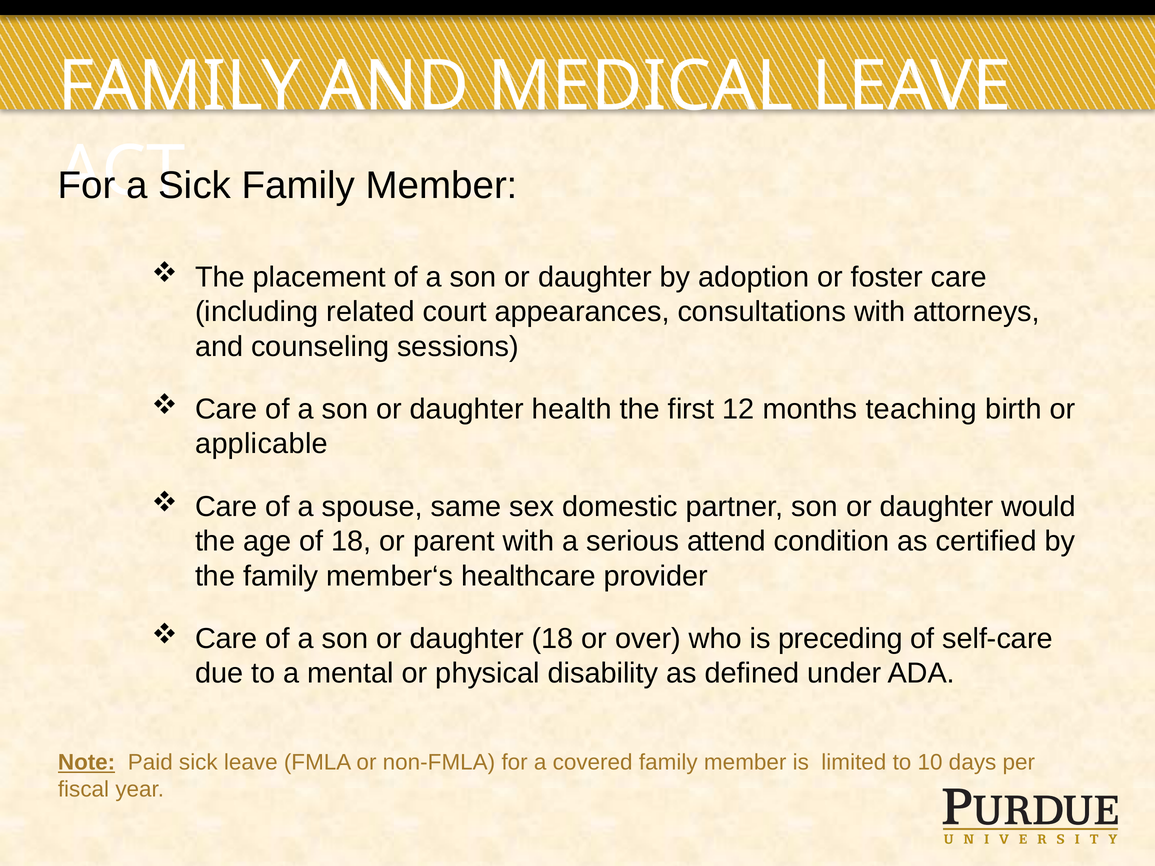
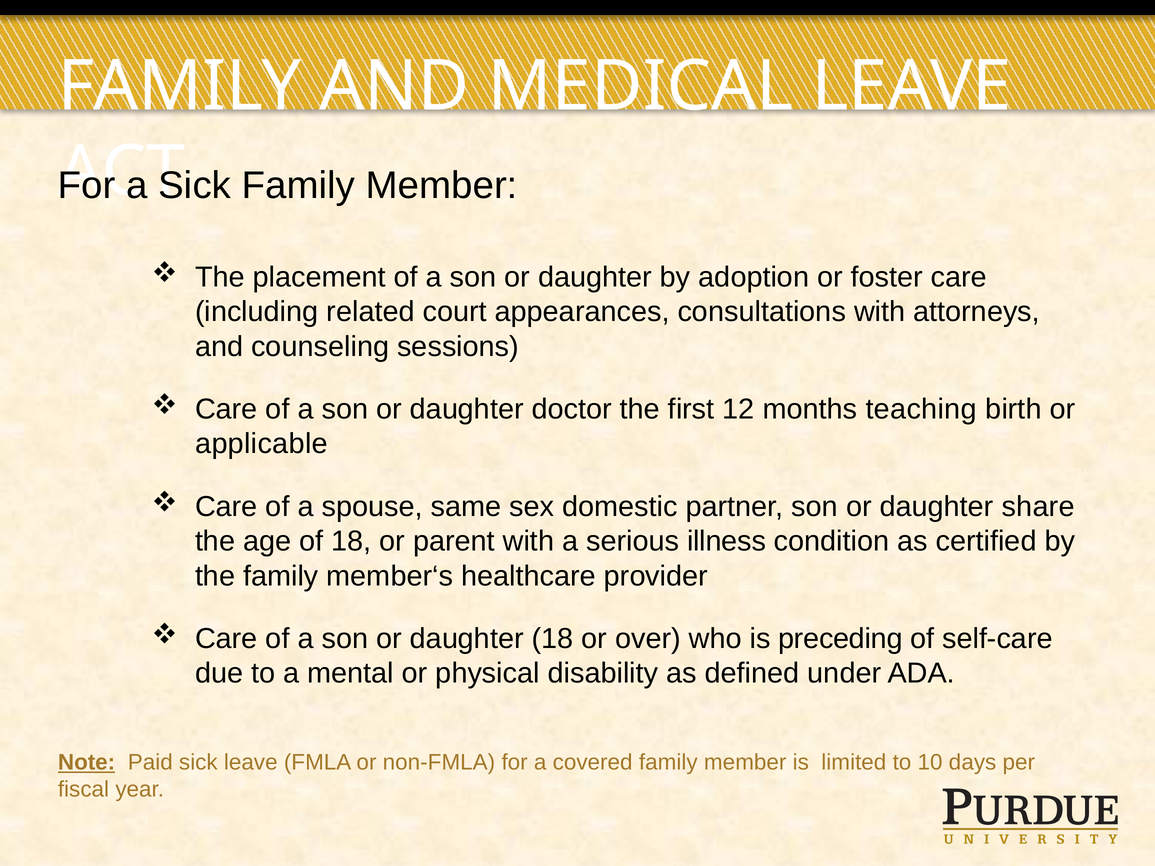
health: health -> doctor (572, 409)
would: would -> share (1038, 507)
attend: attend -> illness (727, 542)
